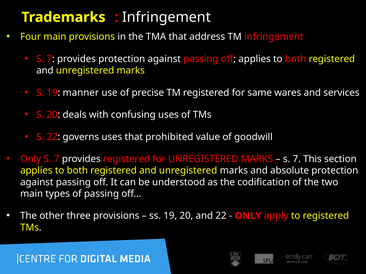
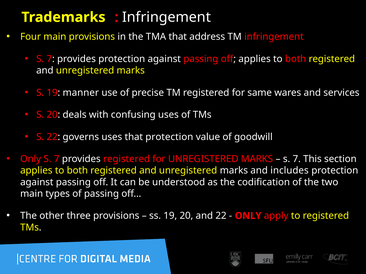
that prohibited: prohibited -> protection (169, 137)
absolute: absolute -> includes (290, 171)
